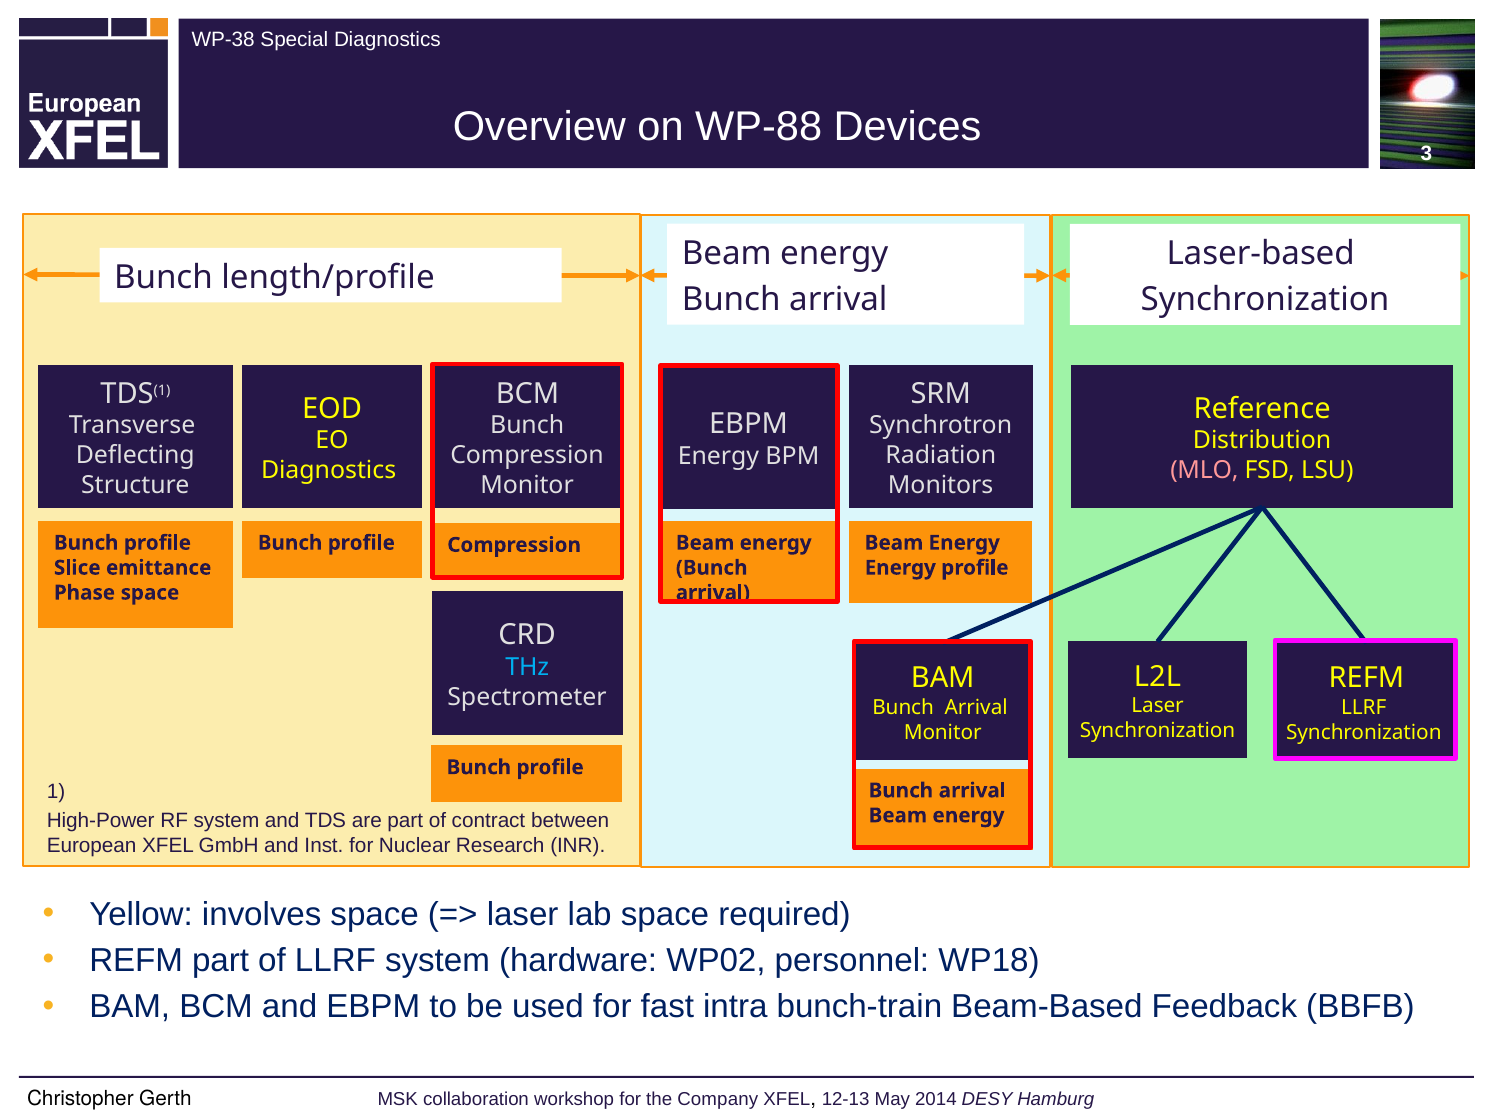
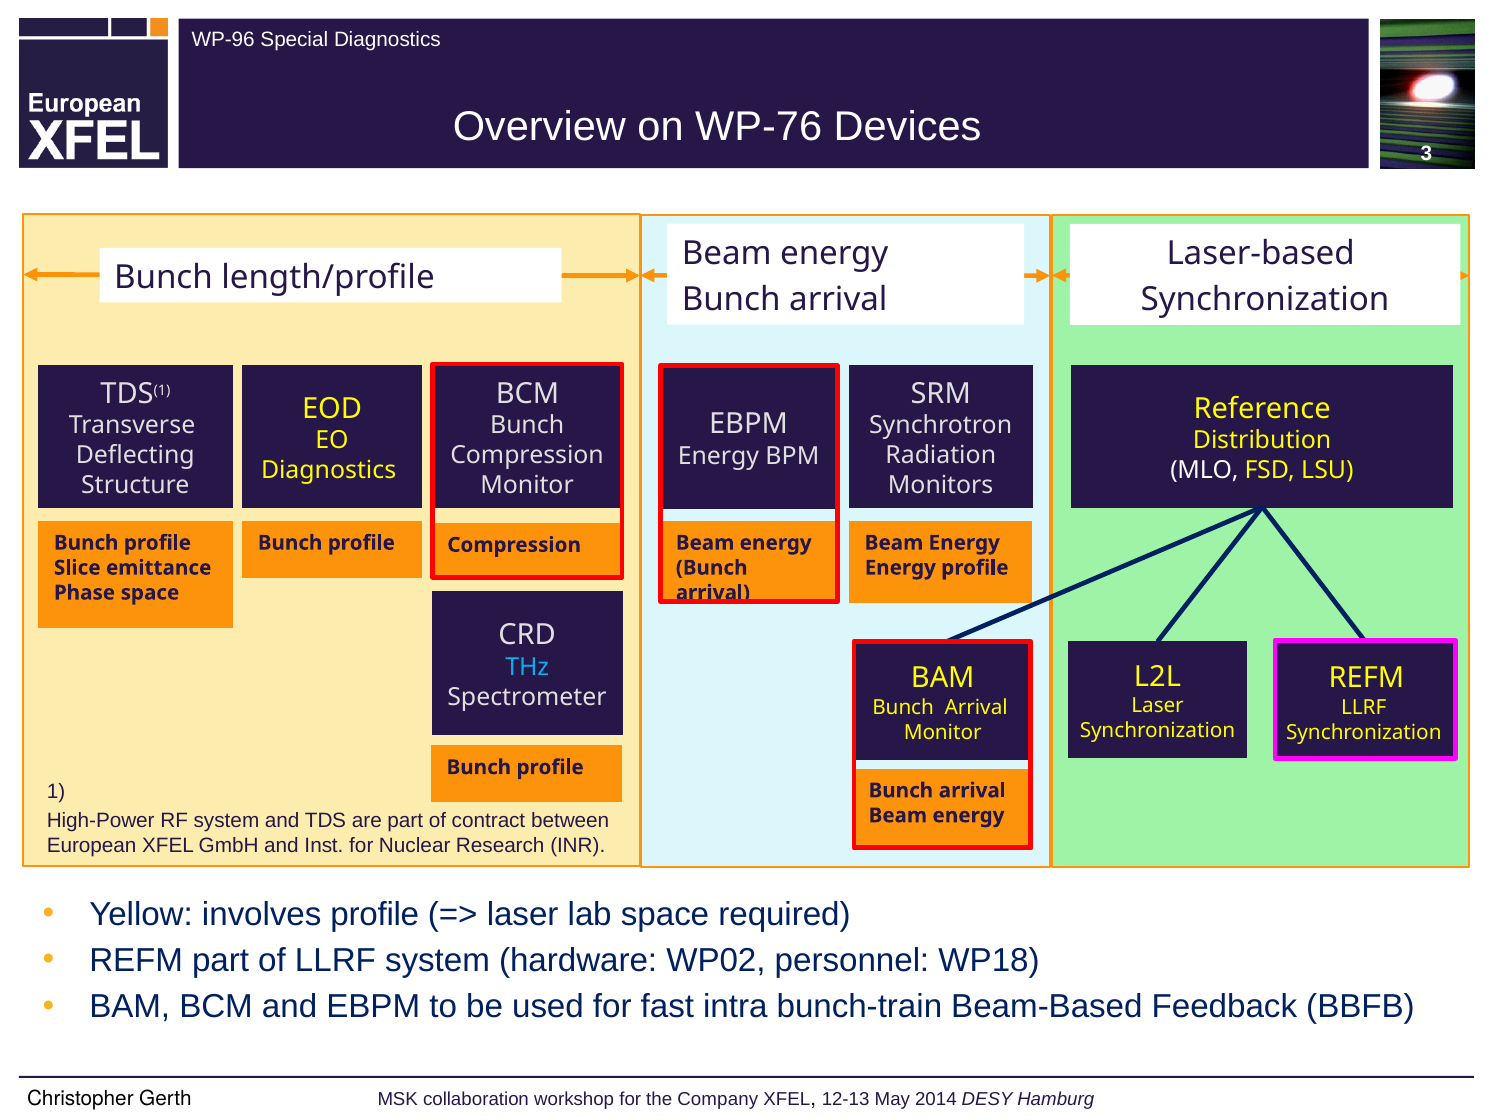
WP-38: WP-38 -> WP-96 (223, 39)
WP-88: WP-88 -> WP-76 (759, 127)
MLO colour: pink -> white (1204, 471)
involves space: space -> profile (375, 915)
